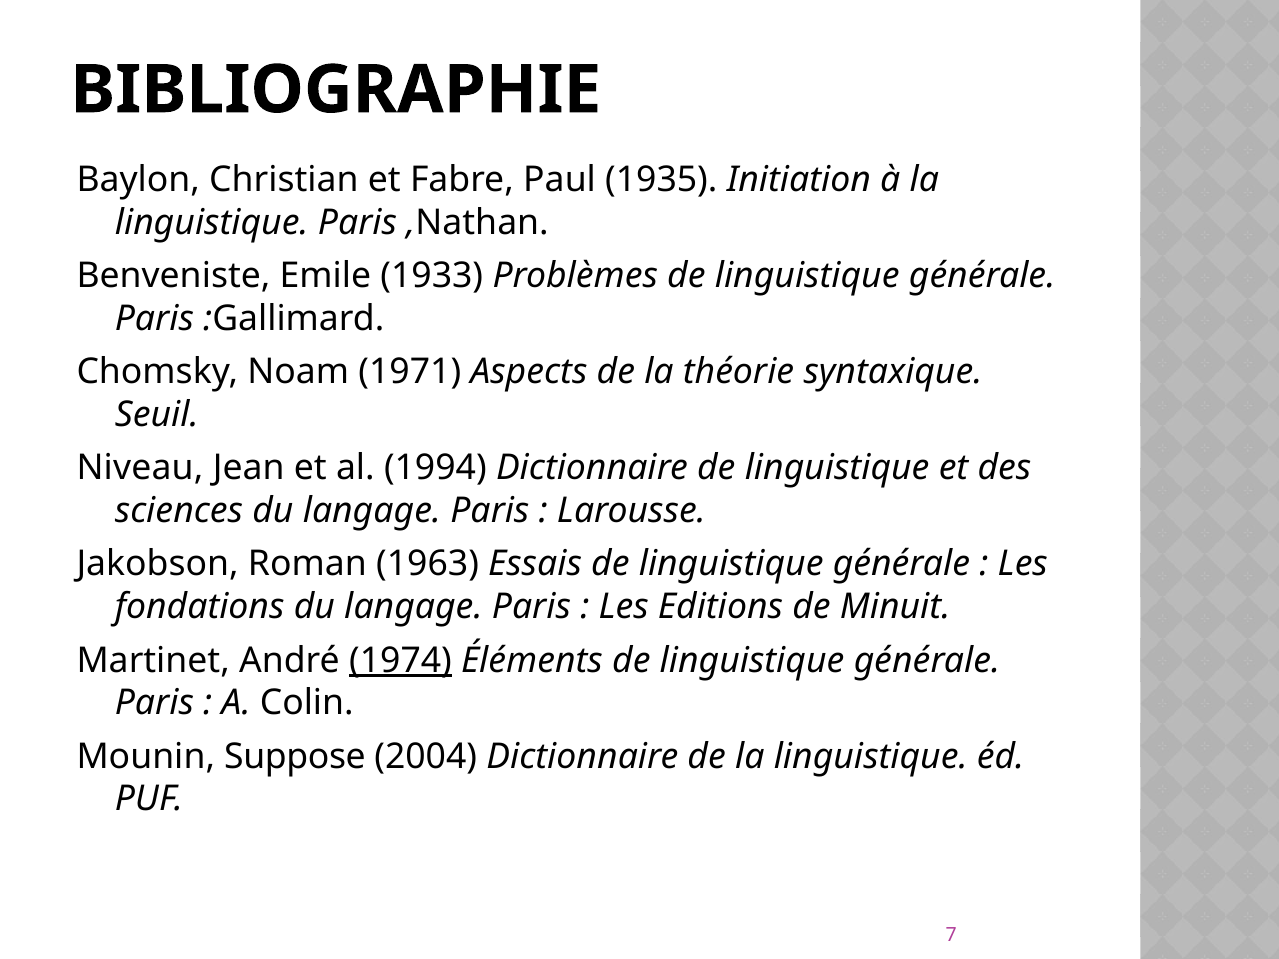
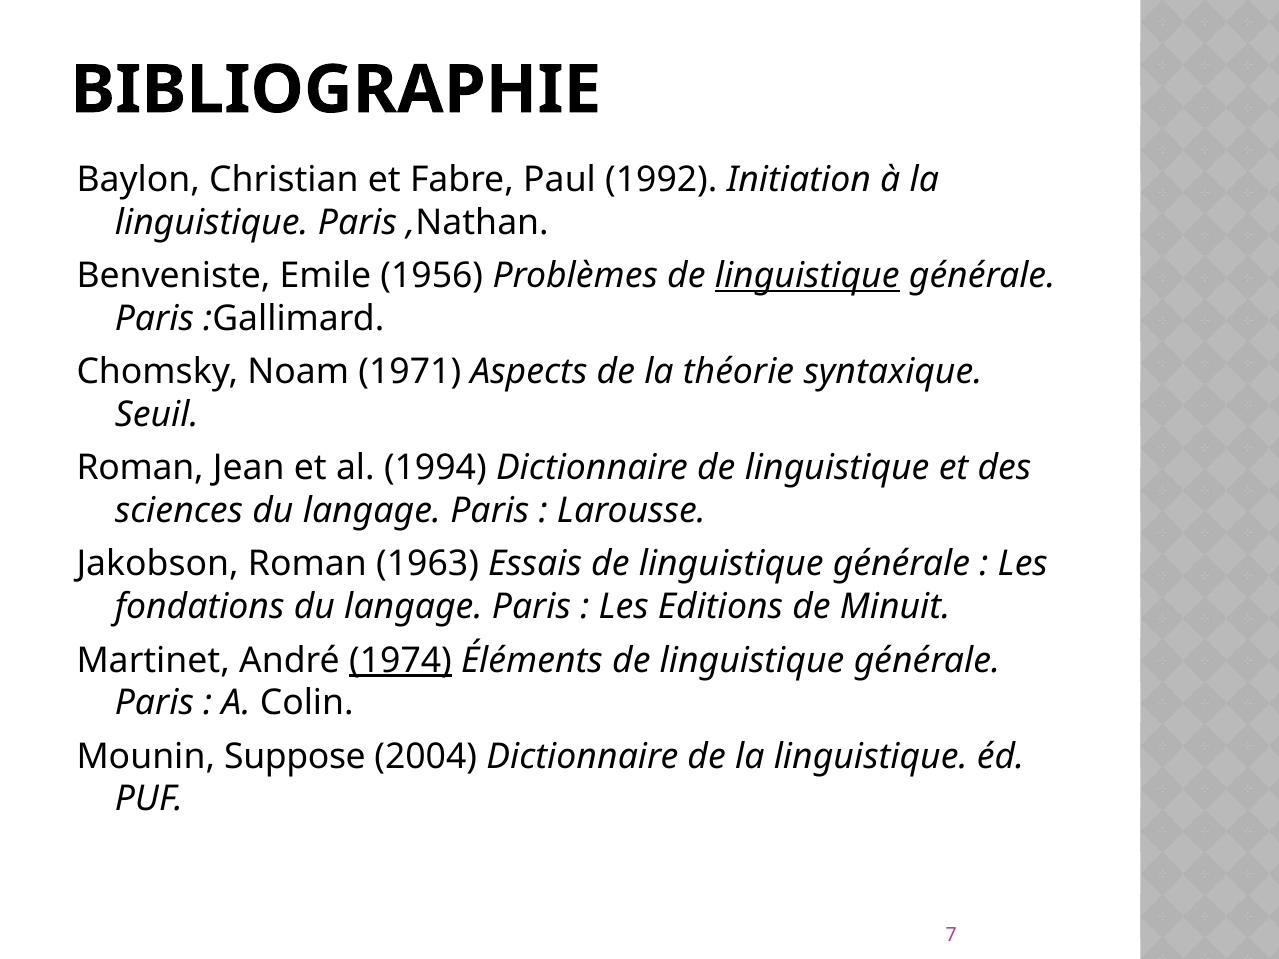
1935: 1935 -> 1992 (661, 180)
1933: 1933 -> 1956 (432, 276)
linguistique underline: none -> present (807, 276)
Niveau: Niveau -> Roman (140, 468)
